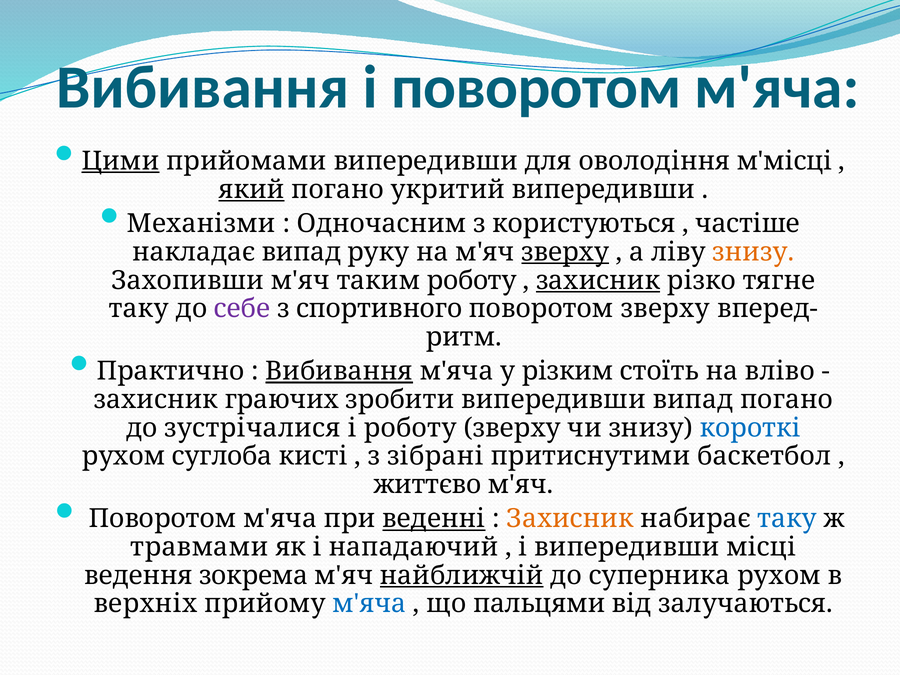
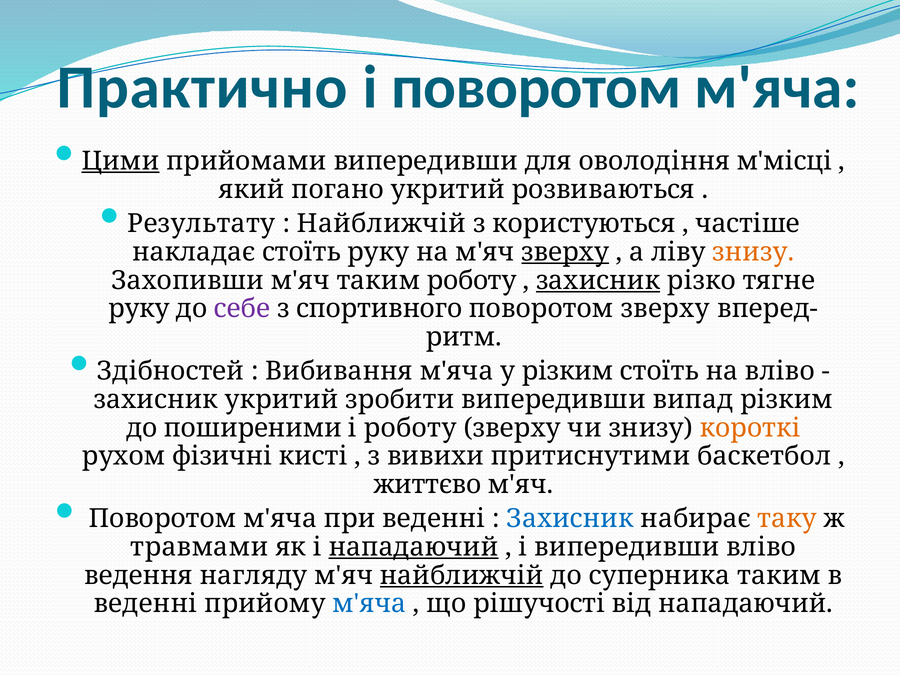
Вибивання: Вибивання -> Практично (202, 88)
який underline: present -> none (252, 190)
укритий випередивши: випередивши -> розвиваються (603, 190)
Механізми: Механізми -> Результату (201, 224)
Одночасним: Одночасним -> Найближчій (381, 224)
накладає випад: випад -> стоїть (301, 252)
таку: таку -> руку (139, 309)
Практично: Практично -> Здібностей (170, 371)
Вибивання underline: present -> none (339, 371)
захисник граючих: граючих -> укритий (282, 400)
випад погано: погано -> різким (787, 400)
зустрічалися: зустрічалися -> поширеними (253, 428)
короткі colour: blue -> orange (750, 428)
суглоба: суглоба -> фізичні (222, 456)
зібрані: зібрані -> вивихи (435, 456)
веденні underline: present -> none (434, 519)
Захисник colour: orange -> blue (570, 519)
таку colour: blue -> orange (787, 519)
нападаючий underline: none -> present (414, 547)
випередивши місці: місці -> вліво (761, 547)
зокрема: зокрема -> нагляду (254, 575)
суперника рухом: рухом -> таким (779, 575)
верхніх: верхніх -> веденні (145, 604)
пальцями: пальцями -> рішучості (539, 604)
від залучаються: залучаються -> нападаючий (746, 604)
